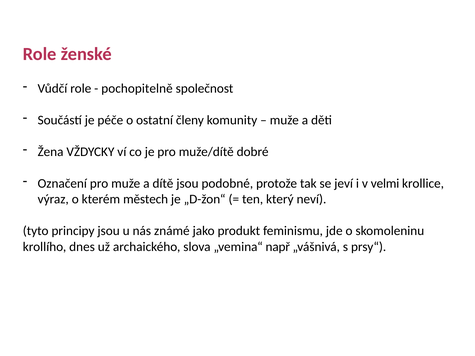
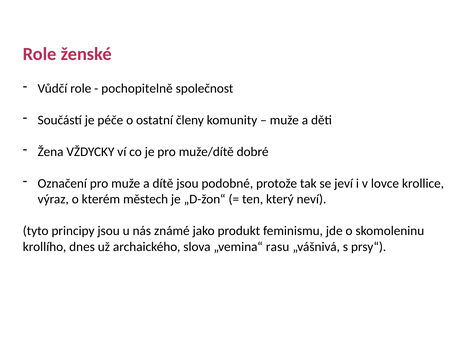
velmi: velmi -> lovce (385, 184)
např: např -> rasu (278, 247)
